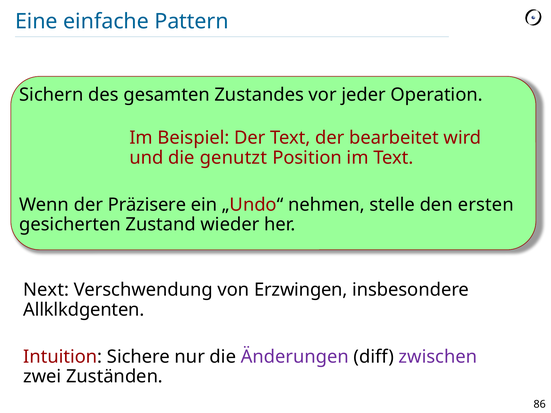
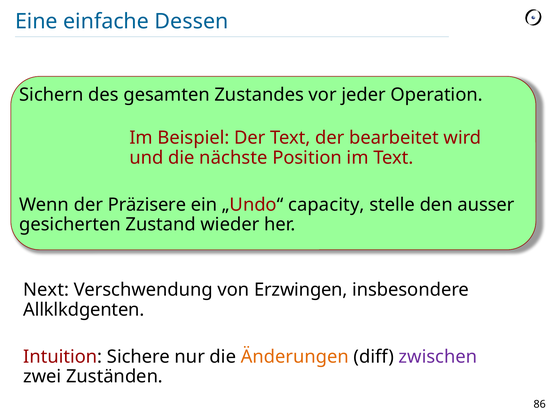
Pattern: Pattern -> Dessen (191, 22)
genutzt: genutzt -> nächste (233, 158)
nehmen: nehmen -> capacity (326, 205)
ersten: ersten -> ausser (486, 205)
Änderungen colour: purple -> orange (295, 357)
